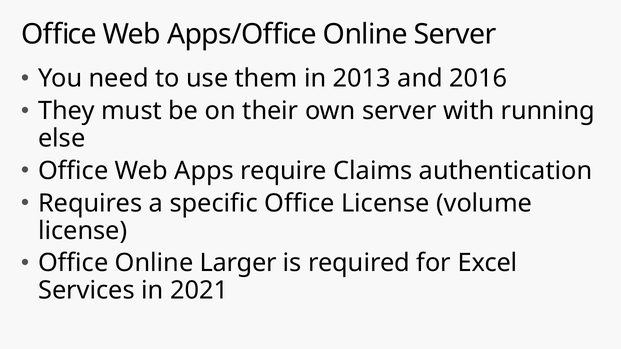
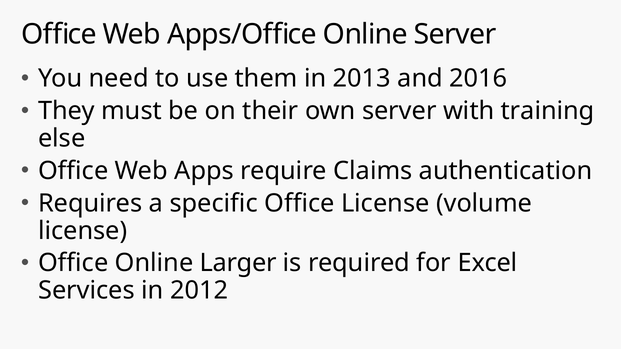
running: running -> training (548, 111)
2021: 2021 -> 2012 (199, 291)
